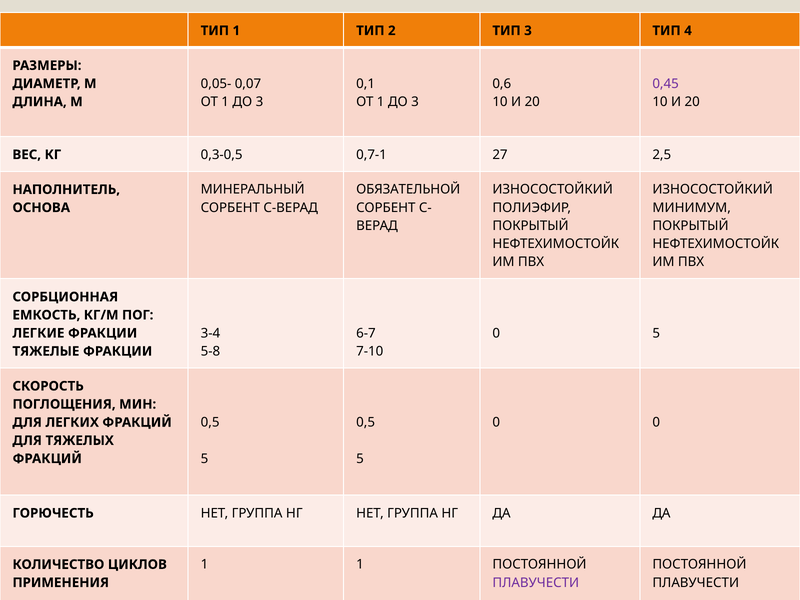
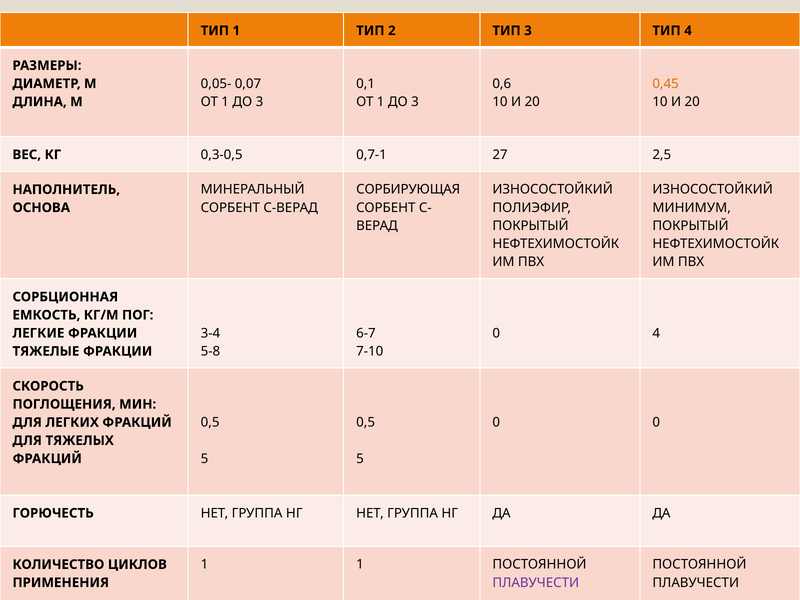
0,45 colour: purple -> orange (666, 84)
ОБЯЗАТЕЛЬНОЙ: ОБЯЗАТЕЛЬНОЙ -> СОРБИРУЮЩАЯ (408, 190)
0 5: 5 -> 4 (656, 333)
